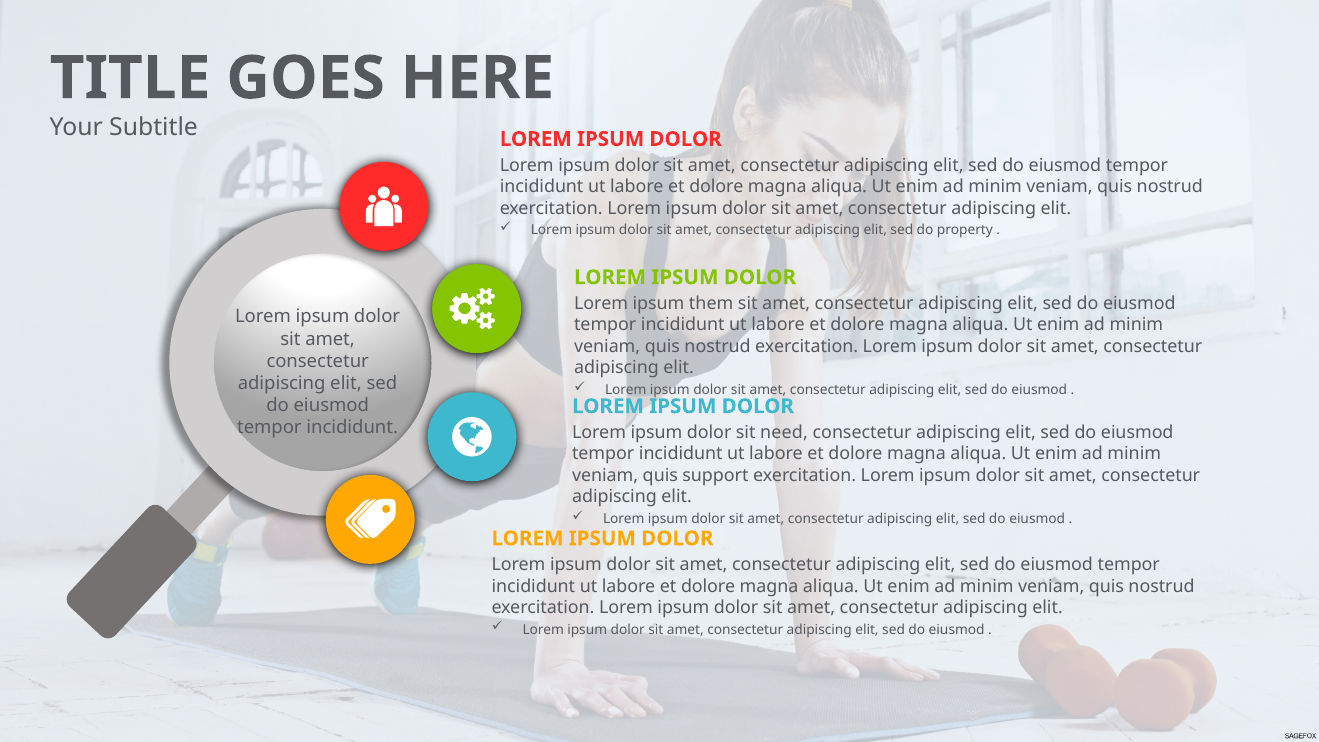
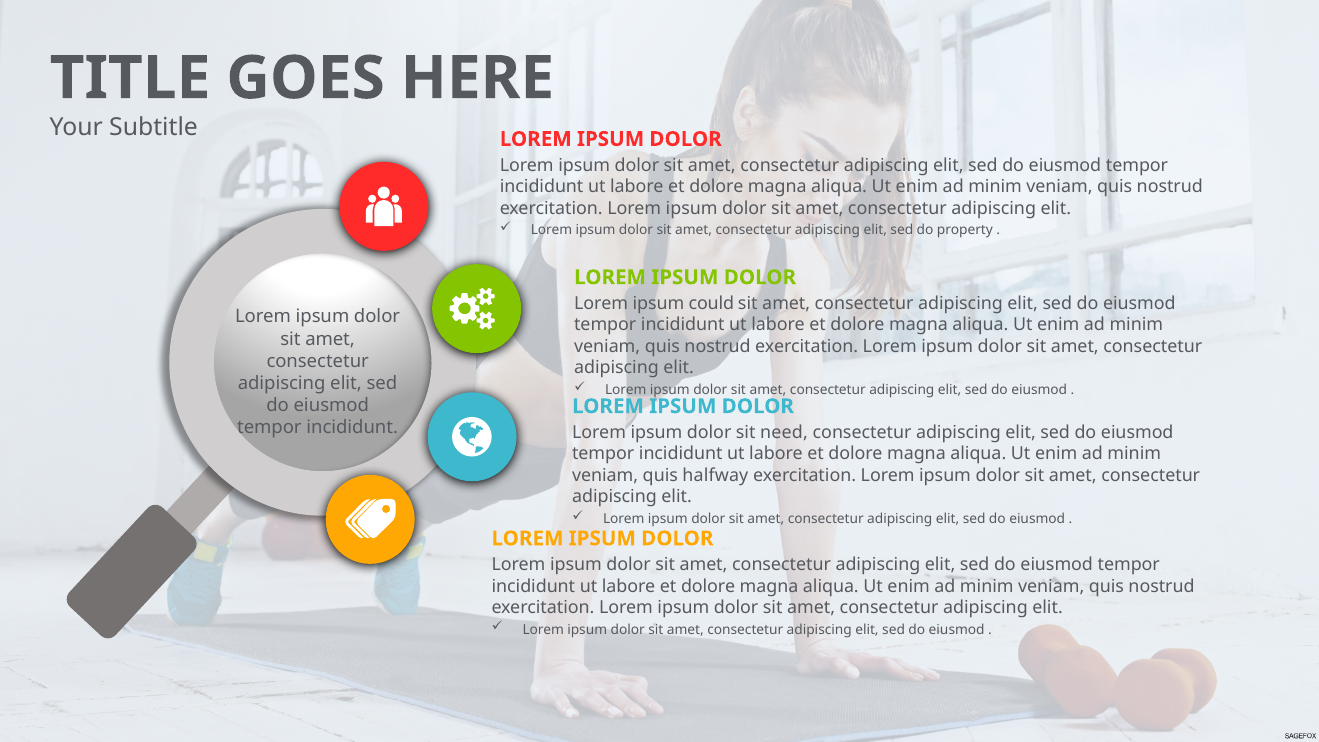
them: them -> could (711, 304)
support: support -> halfway (715, 475)
